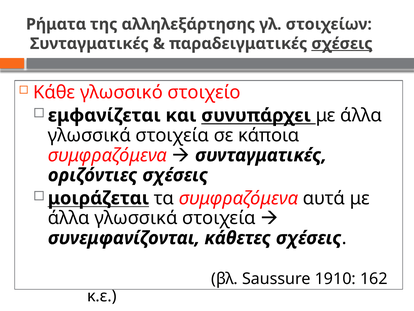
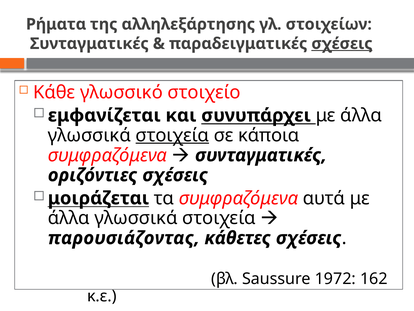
στοιχεία underline: none -> present (172, 135)
συνεμφανίζονται: συνεμφανίζονται -> παρουσιάζοντας (124, 238)
1910: 1910 -> 1972 (335, 278)
